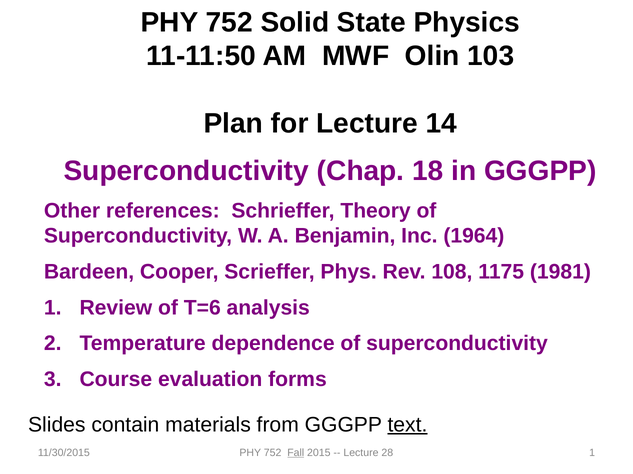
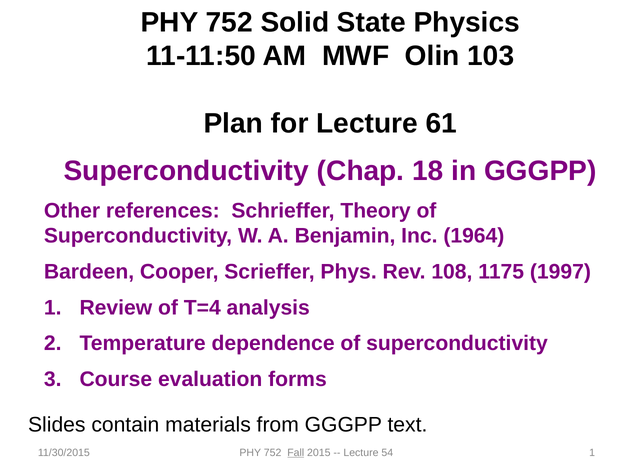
14: 14 -> 61 (441, 124)
1981: 1981 -> 1997 (560, 272)
T=6: T=6 -> T=4 (202, 308)
text underline: present -> none (407, 425)
28: 28 -> 54 (387, 453)
